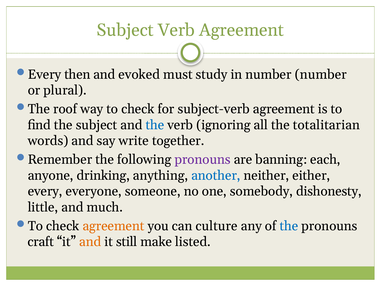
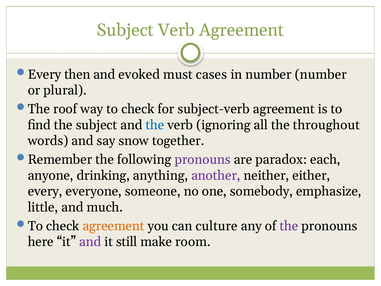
study: study -> cases (211, 74)
totalitarian: totalitarian -> throughout (326, 125)
write: write -> snow (134, 141)
banning: banning -> paradox (281, 159)
another colour: blue -> purple (216, 175)
dishonesty: dishonesty -> emphasize (329, 191)
the colour: blue -> purple (289, 226)
craft: craft -> here (41, 242)
and colour: orange -> purple (90, 242)
listed: listed -> room (193, 242)
